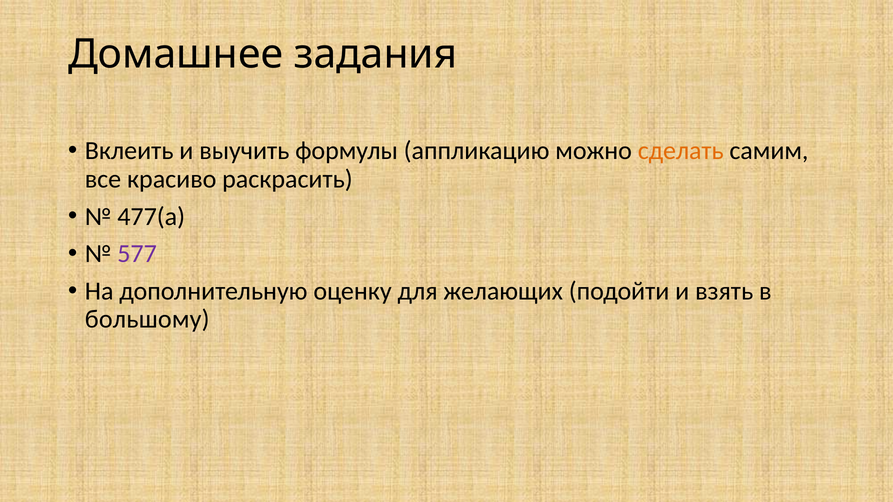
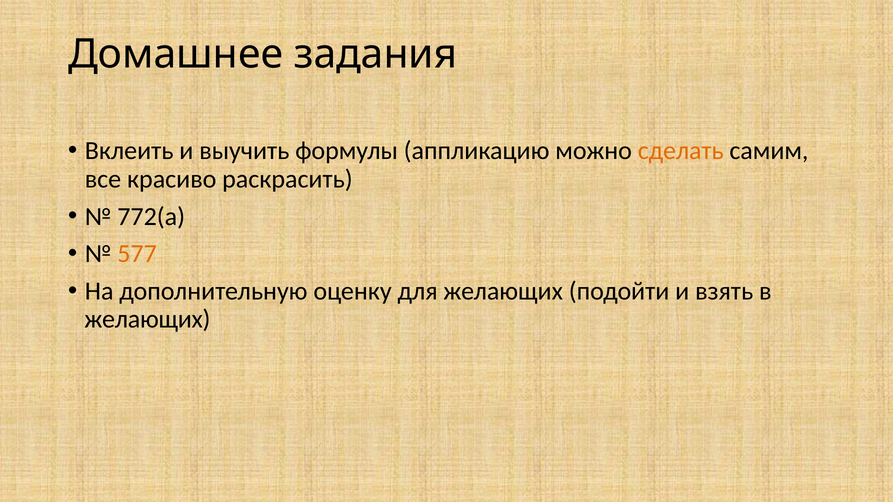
477(а: 477(а -> 772(а (151, 217)
577 colour: purple -> orange (137, 254)
большому: большому -> желающих (147, 320)
